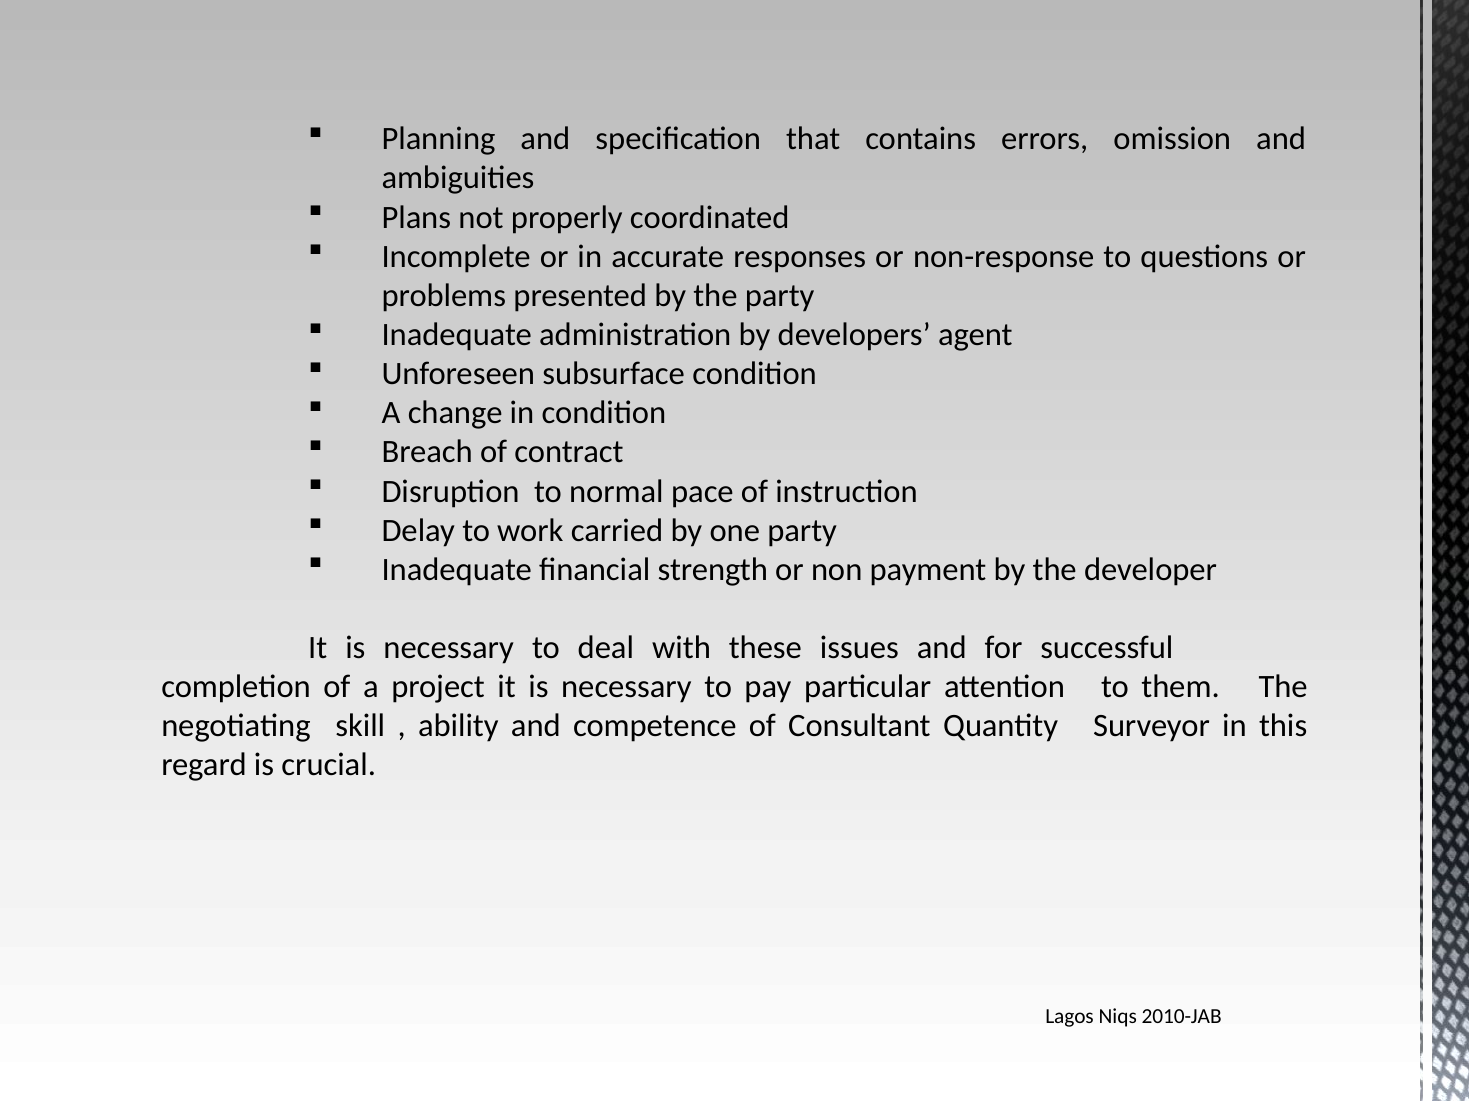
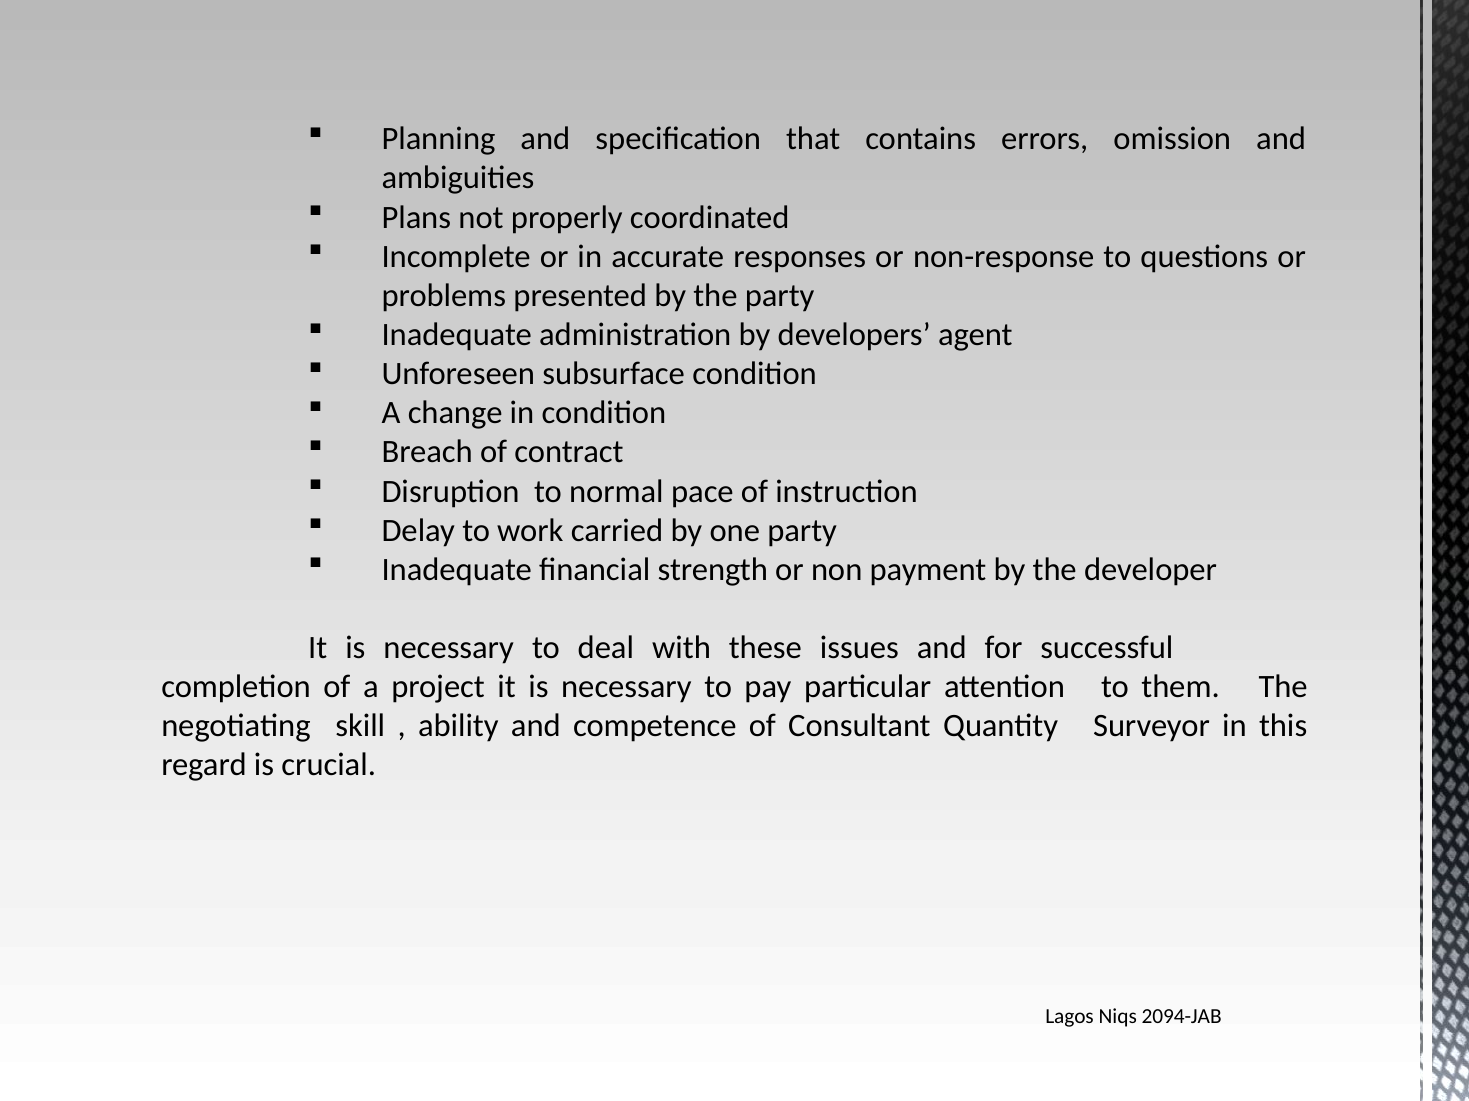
2010-JAB: 2010-JAB -> 2094-JAB (1182, 1017)
